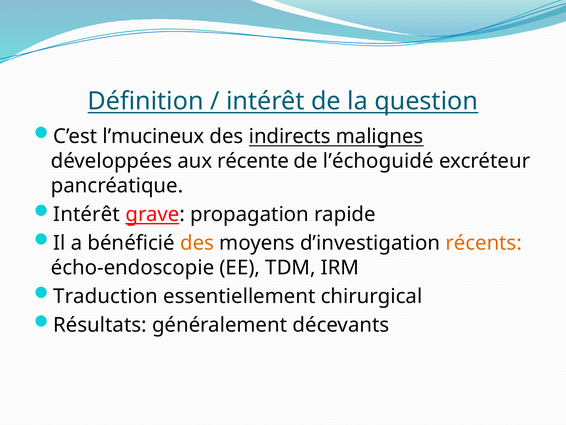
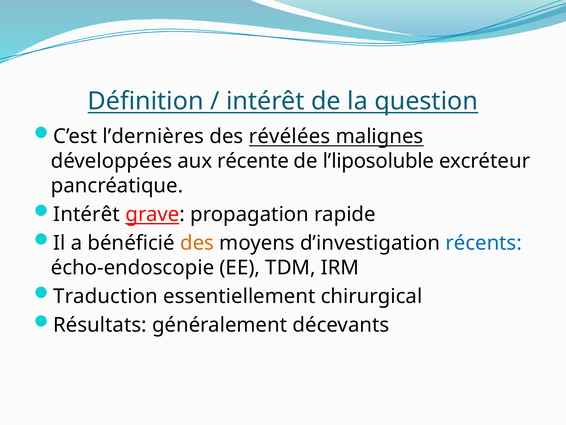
l’mucineux: l’mucineux -> l’dernières (153, 136)
indirects: indirects -> révélées (290, 136)
l’échoguidé: l’échoguidé -> l’liposoluble (379, 161)
récents colour: orange -> blue (484, 243)
